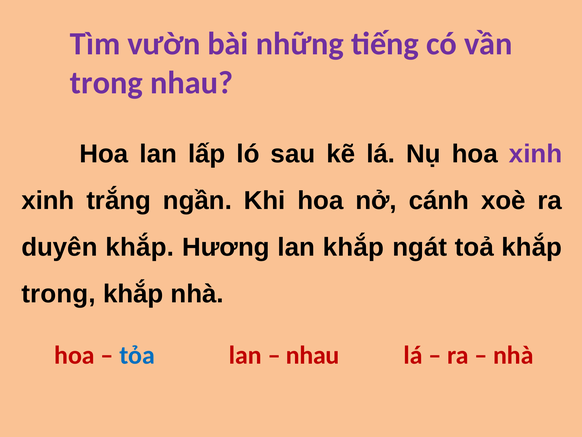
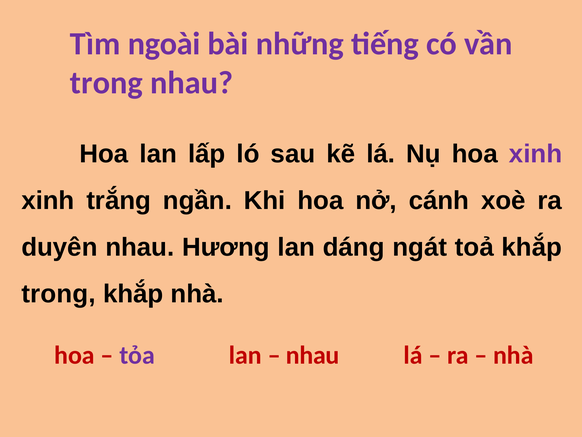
vườn: vườn -> ngoài (164, 44)
duyên khắp: khắp -> nhau (140, 247)
lan khắp: khắp -> dáng (354, 247)
tỏa colour: blue -> purple (137, 355)
